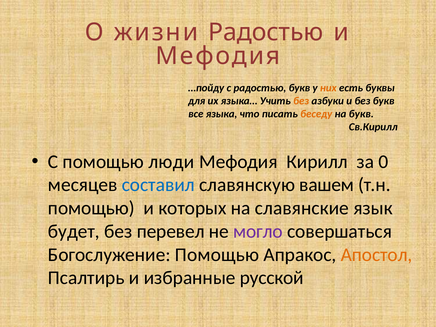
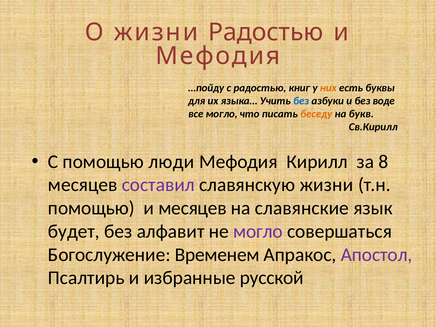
радостью букв: букв -> книг (299, 88)
без colour: orange -> blue (301, 101)
без букв: букв -> воде (384, 101)
все языка: языка -> могло (222, 114)
0: 0 -> 8 (383, 162)
составил colour: blue -> purple (158, 185)
славянскую вашем: вашем -> жизни (326, 185)
и которых: которых -> месяцев (193, 208)
перевел: перевел -> алфавит (171, 231)
Богослужение Помощью: Помощью -> Временем (217, 255)
Апостол colour: orange -> purple (377, 255)
